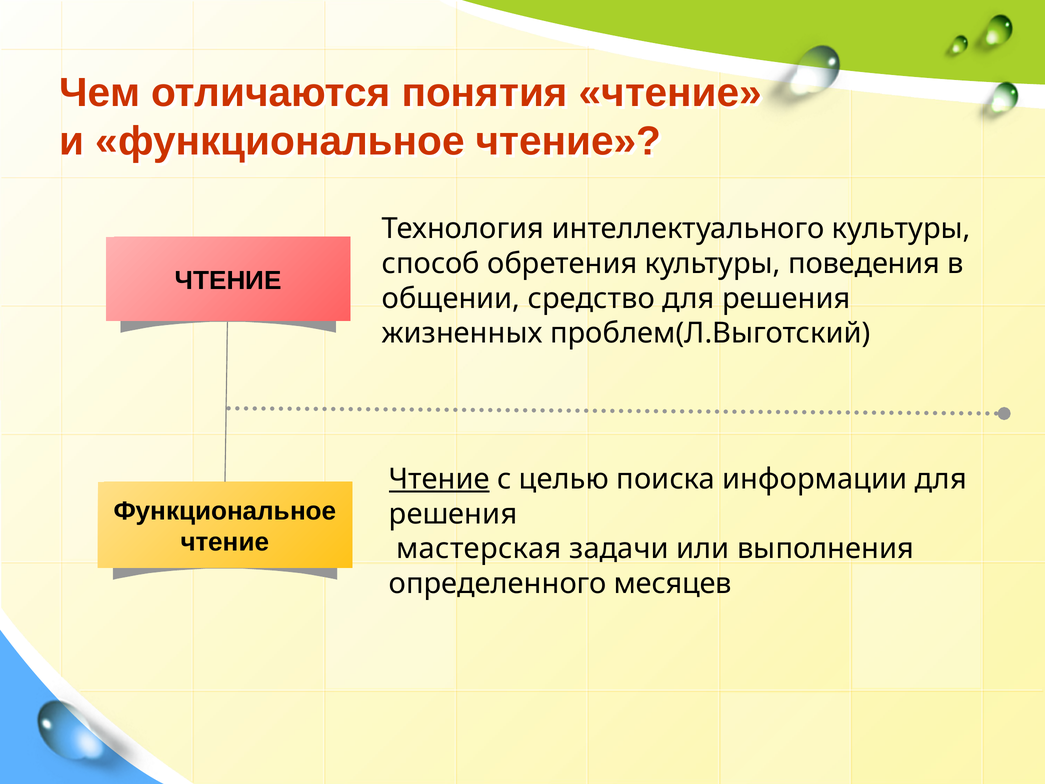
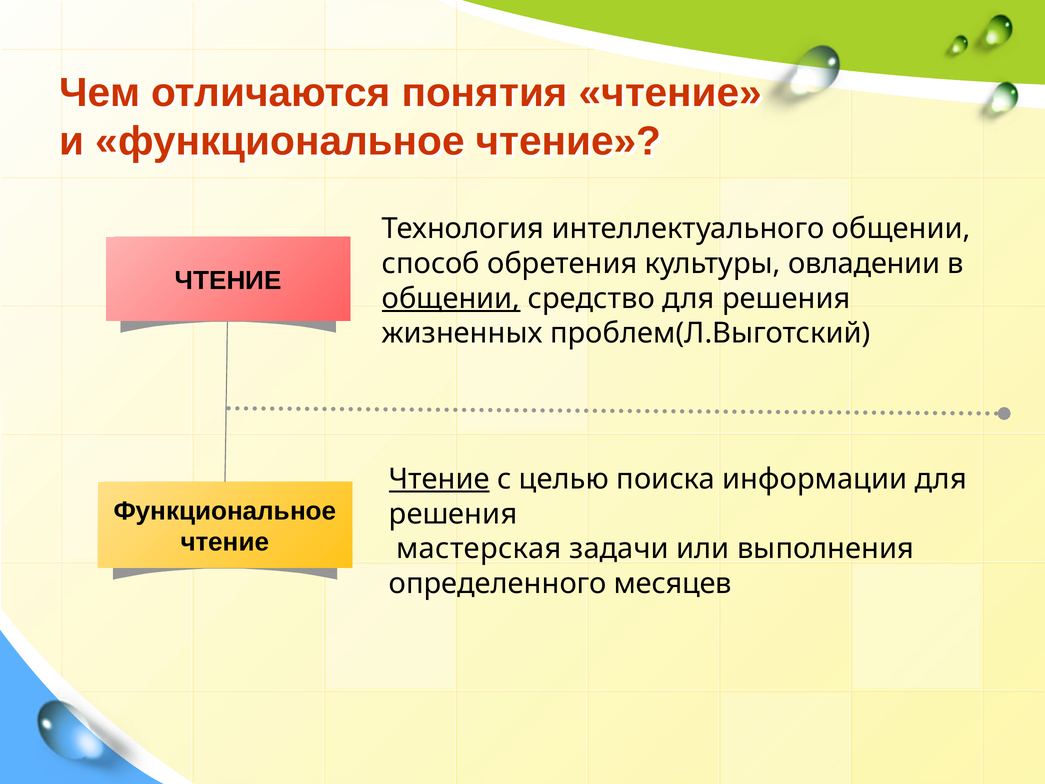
интеллектуального культуры: культуры -> общении (901, 229)
поведения: поведения -> овладении (864, 264)
общении underline: none -> present (451, 298)
